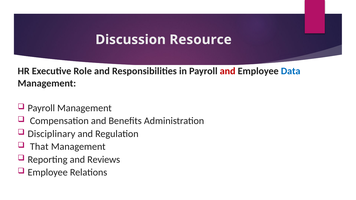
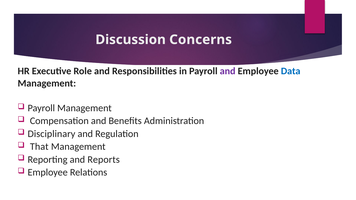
Resource: Resource -> Concerns (201, 40)
and colour: red -> purple (228, 71)
Reviews: Reviews -> Reports (104, 160)
